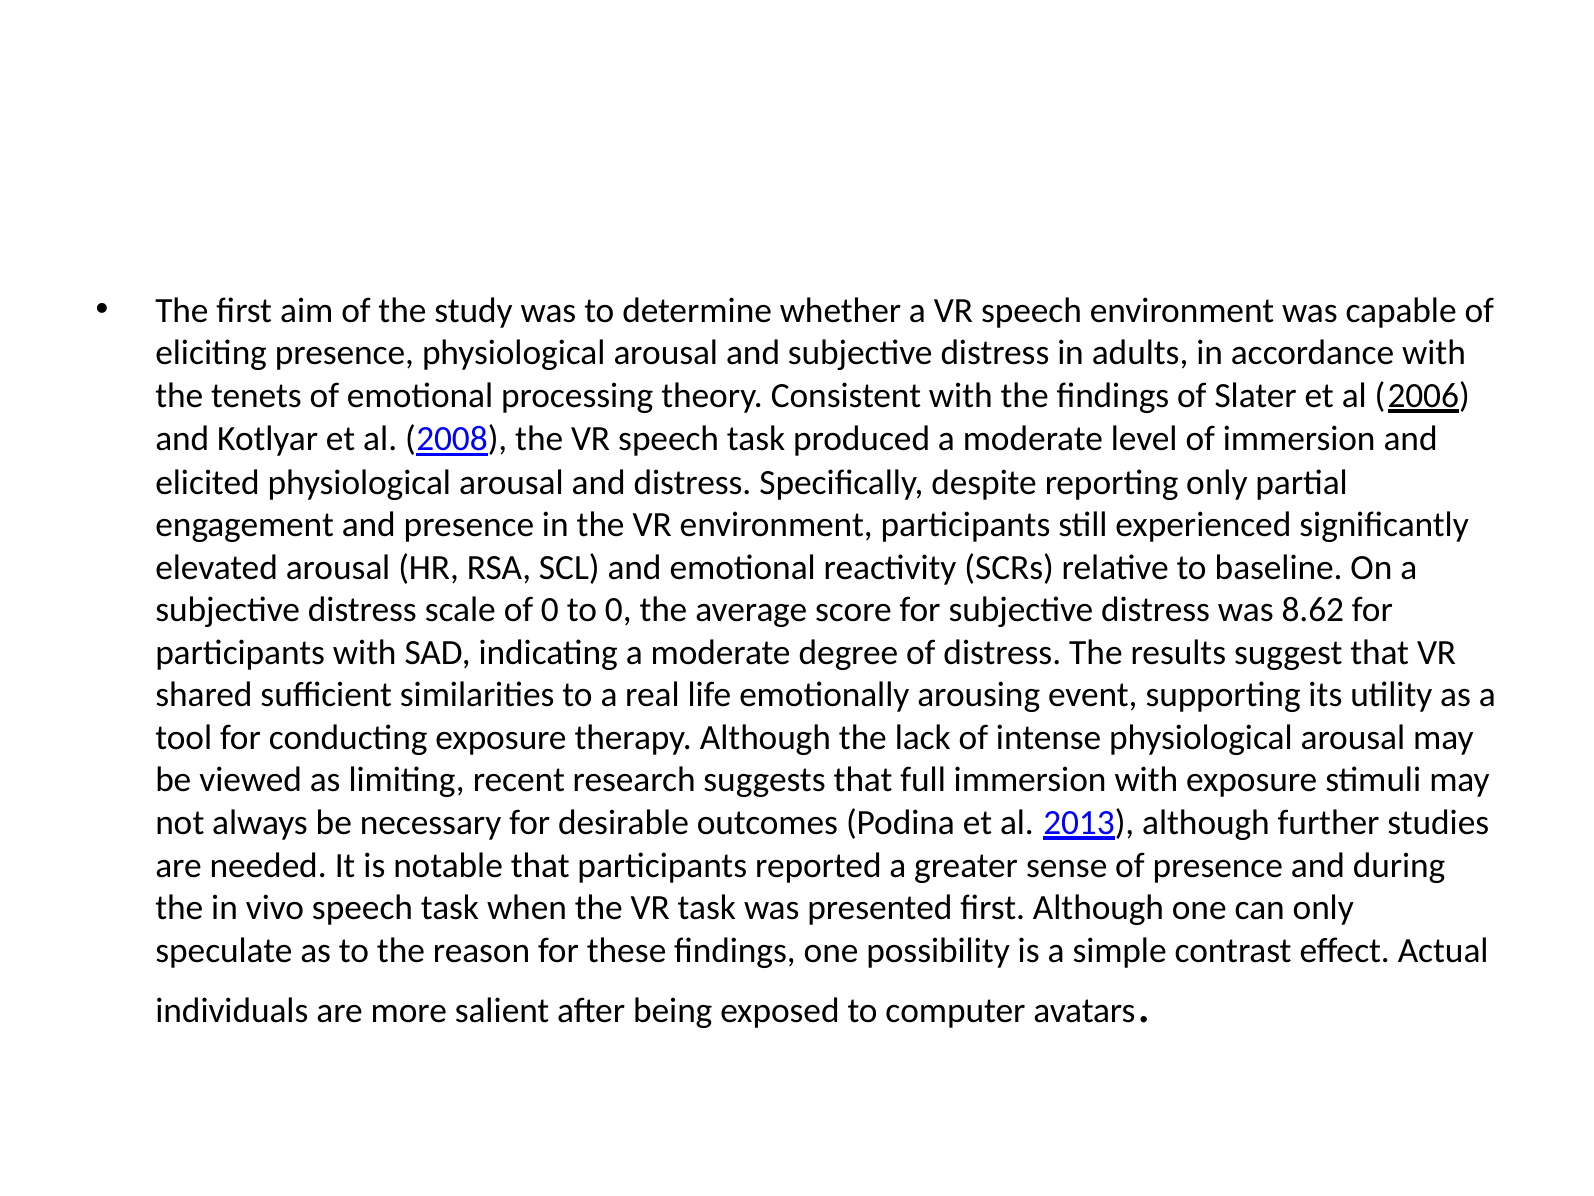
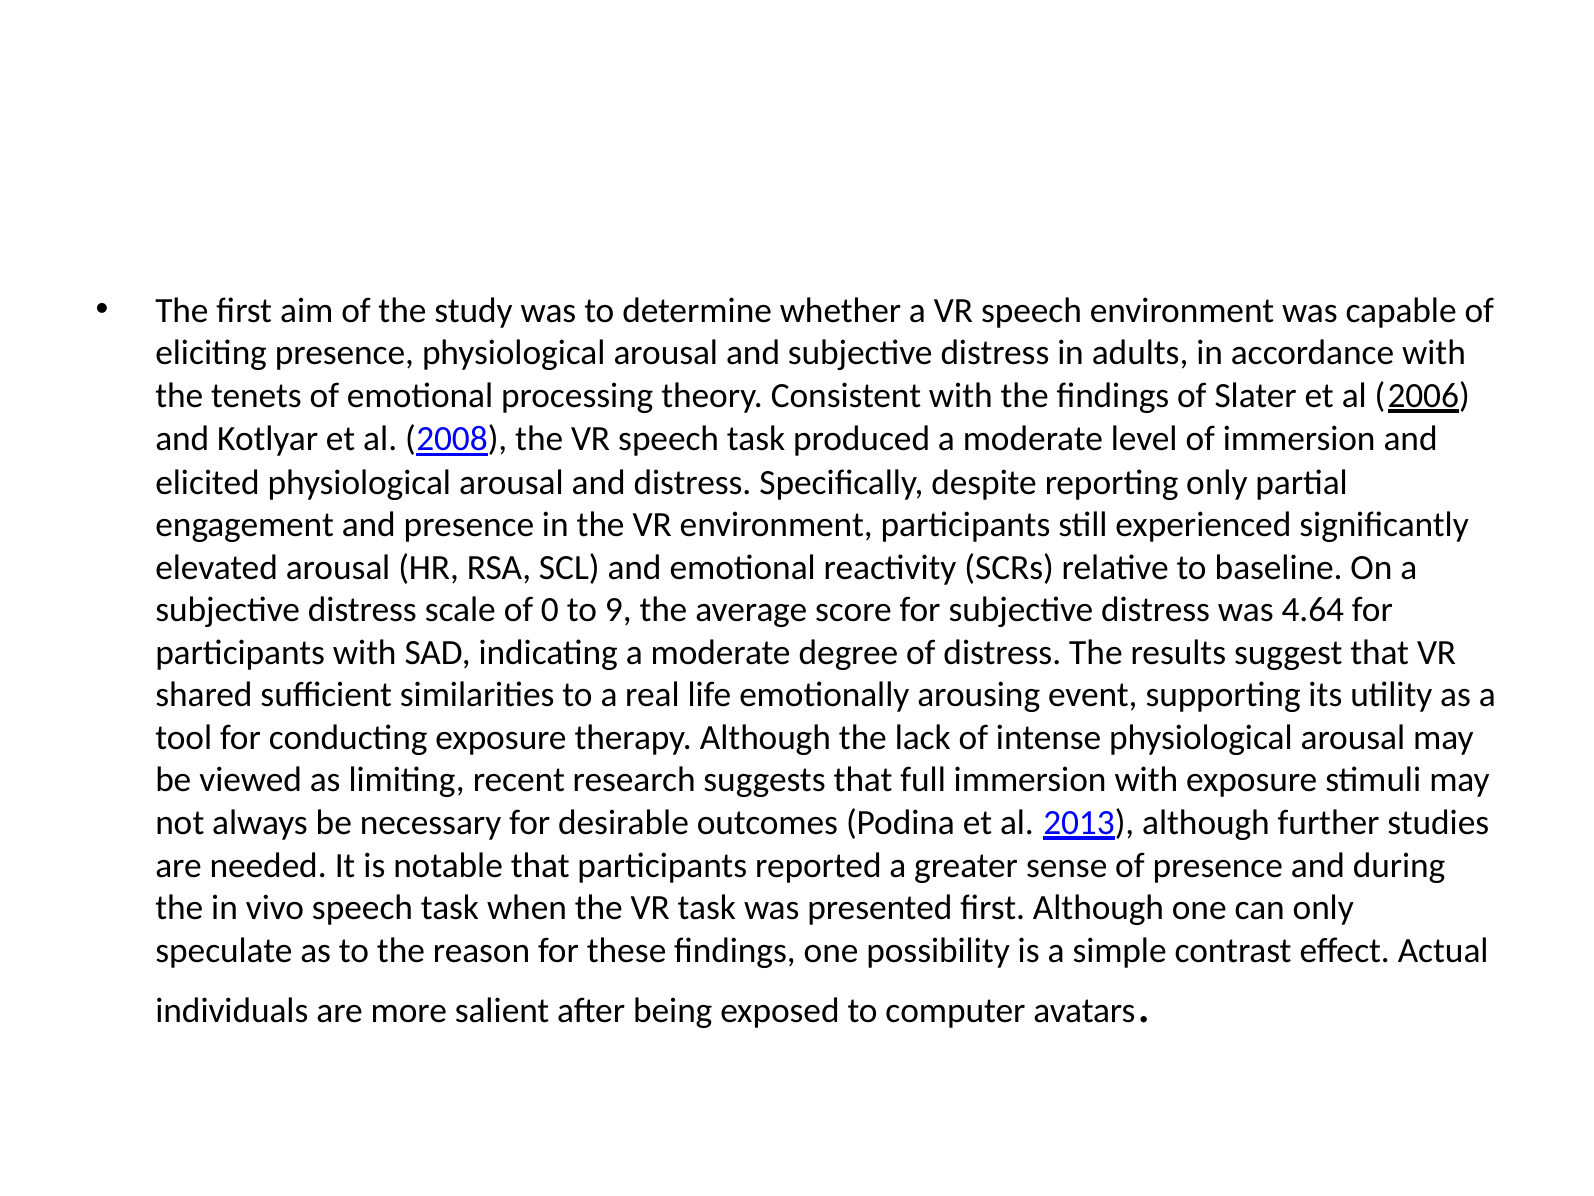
to 0: 0 -> 9 (618, 610)
8.62: 8.62 -> 4.64 (1313, 610)
